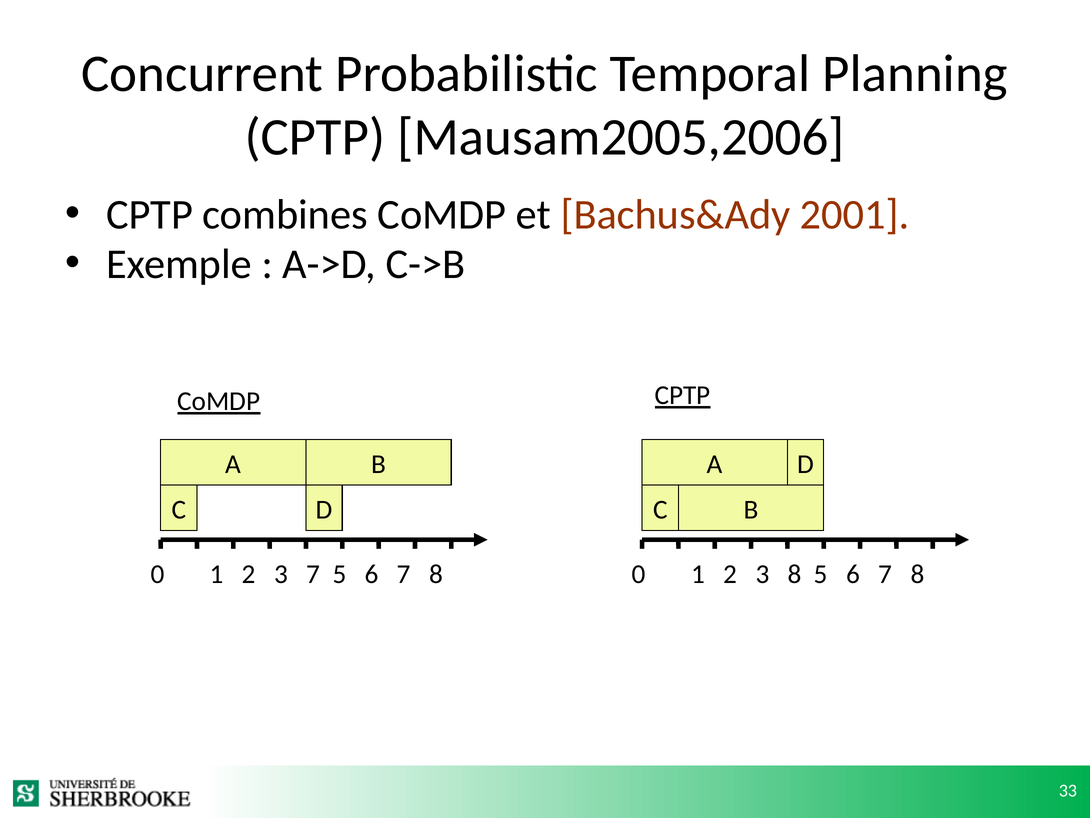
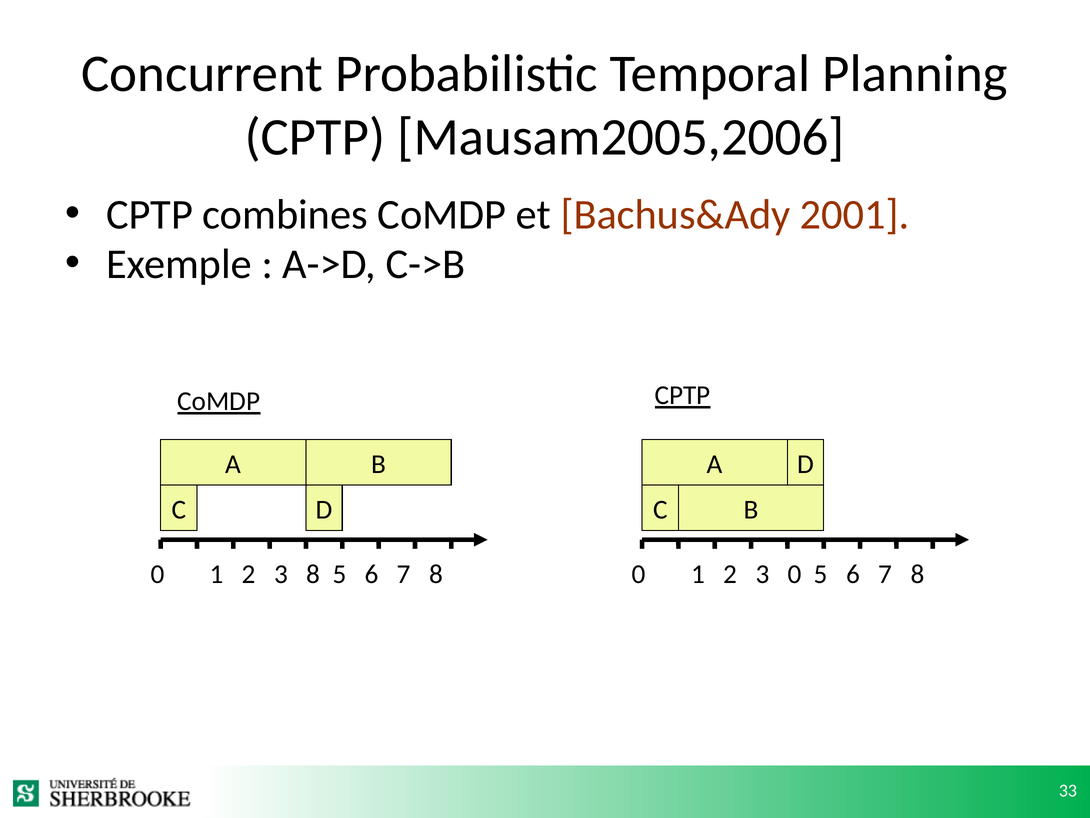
3 7: 7 -> 8 (313, 574)
3 8: 8 -> 0 (795, 574)
